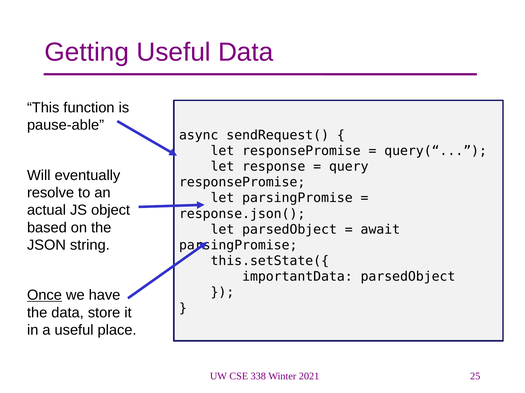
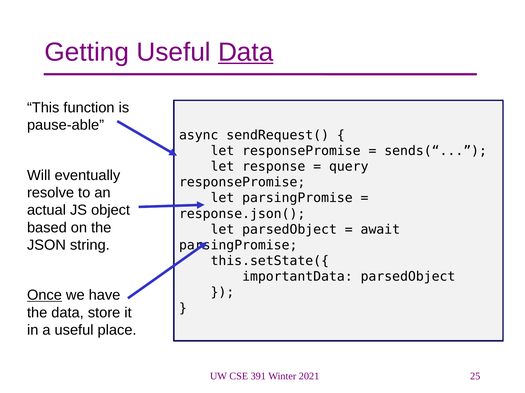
Data underline: none -> present (246, 52)
query(“: query(“ -> sends(“ (436, 151)
338: 338 -> 391 (258, 377)
